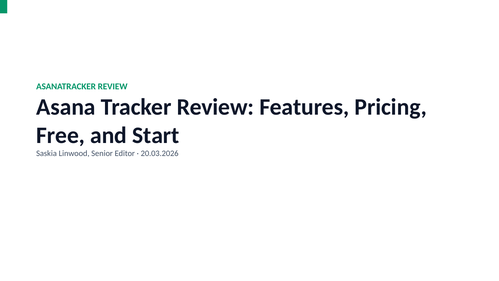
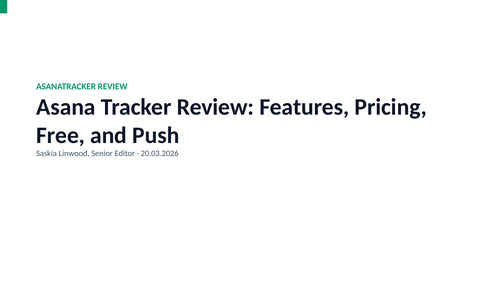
Start: Start -> Push (156, 135)
